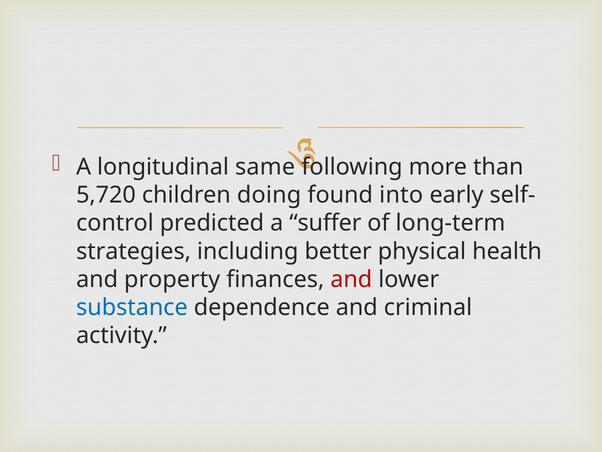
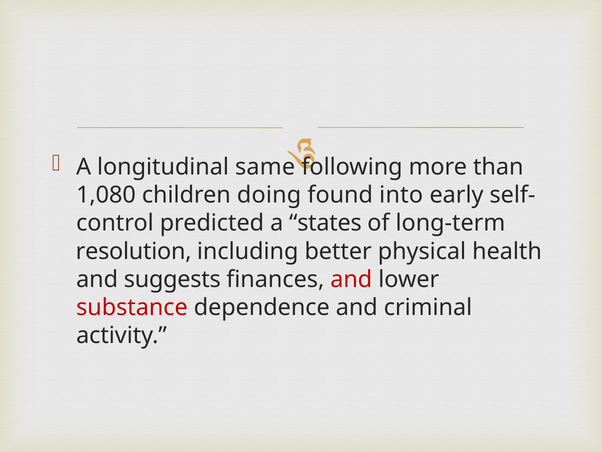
5,720: 5,720 -> 1,080 (106, 195)
suffer: suffer -> states (325, 223)
strategies: strategies -> resolution (134, 251)
property: property -> suggests (172, 279)
substance colour: blue -> red (132, 307)
